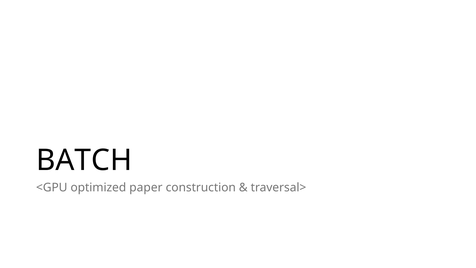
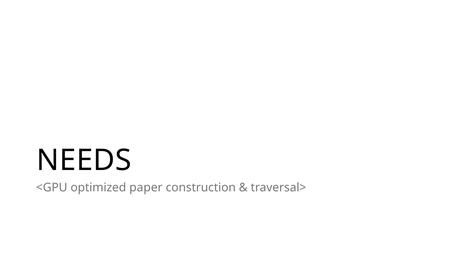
BATCH: BATCH -> NEEDS (84, 160)
